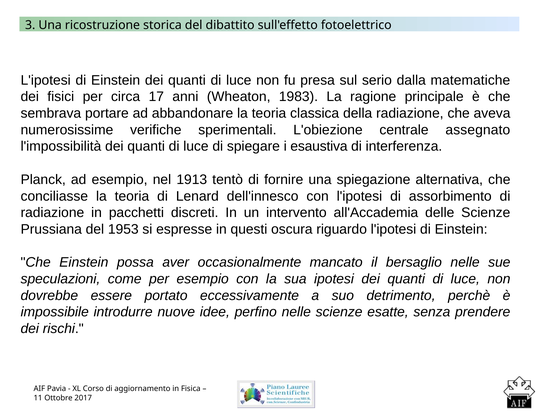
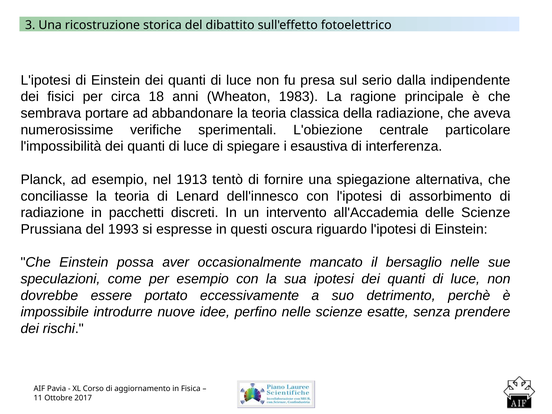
matematiche: matematiche -> indipendente (470, 80)
17: 17 -> 18 (156, 97)
assegnato: assegnato -> particolare (478, 130)
1953: 1953 -> 1993 (123, 229)
